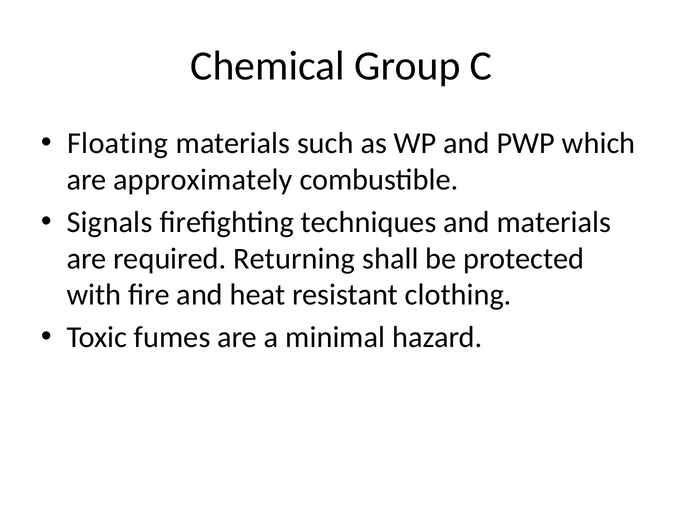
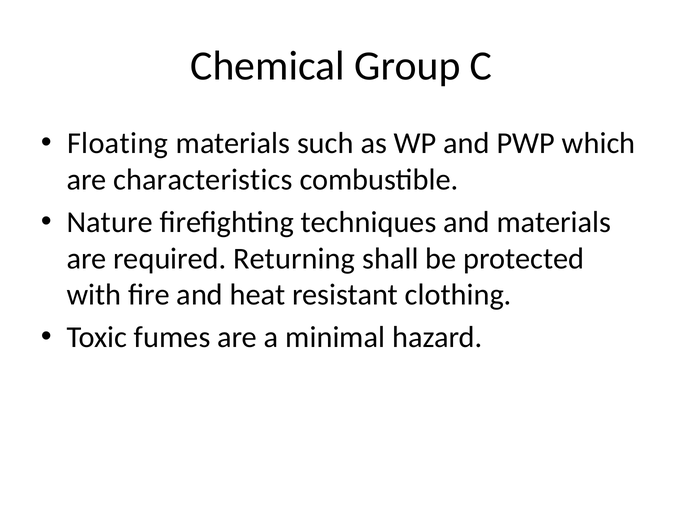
approximately: approximately -> characteristics (203, 180)
Signals: Signals -> Nature (110, 222)
